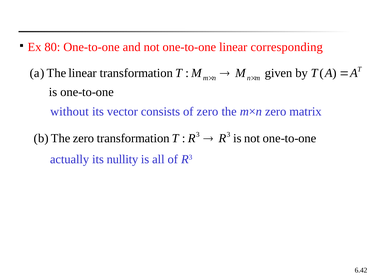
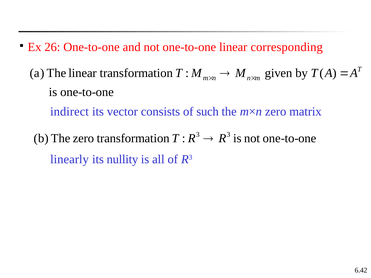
80: 80 -> 26 (52, 47)
without: without -> indirect (69, 112)
of zero: zero -> such (208, 112)
actually: actually -> linearly (69, 159)
